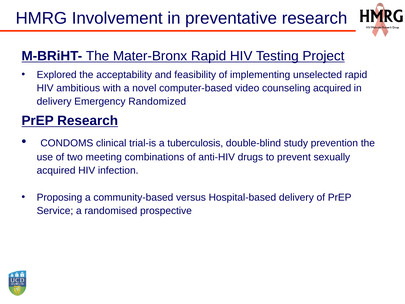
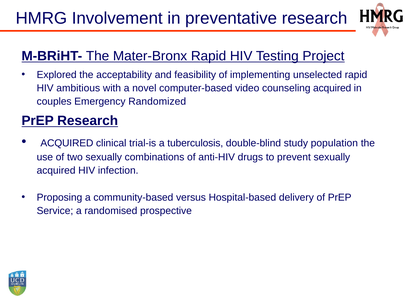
delivery: delivery -> couples (54, 101)
CONDOMS: CONDOMS -> ACQUIRED (67, 143)
prevention: prevention -> population (334, 143)
two meeting: meeting -> sexually (104, 157)
